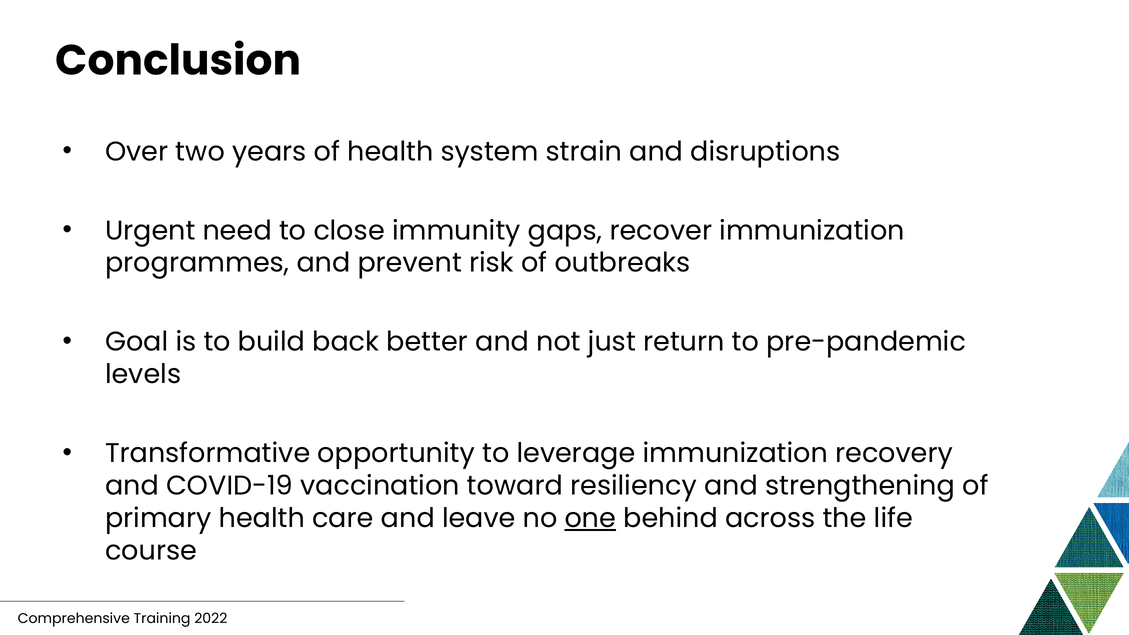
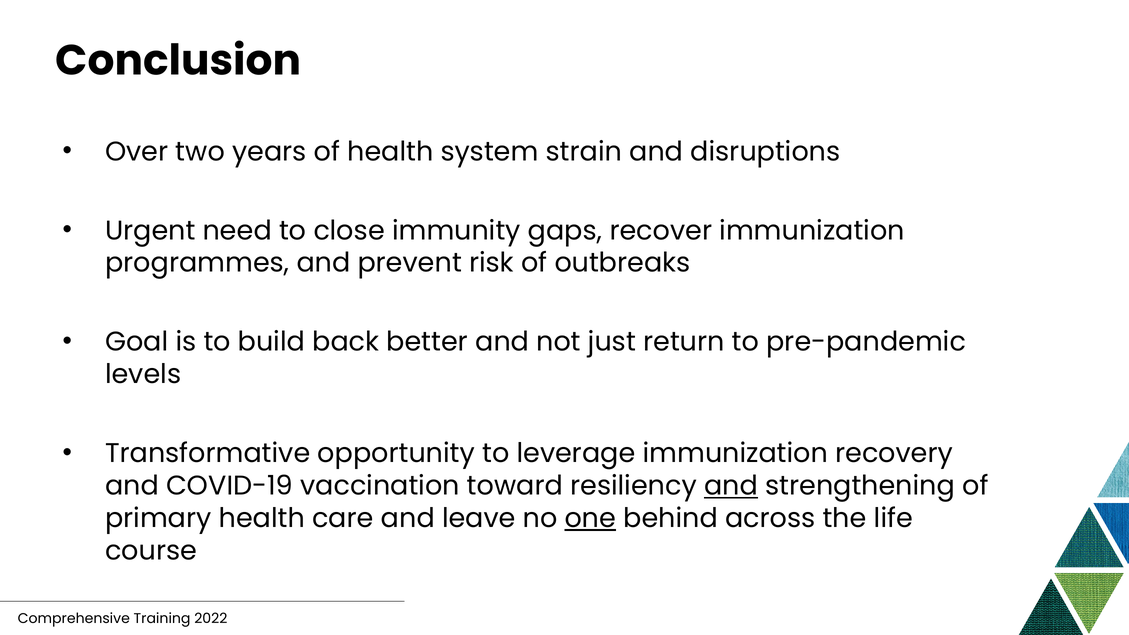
and underline: none -> present (731, 486)
